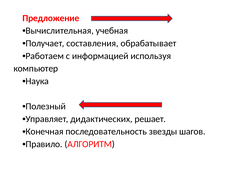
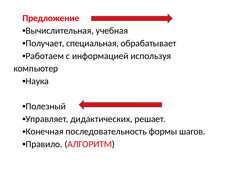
составления: составления -> специальная (92, 43)
звезды: звезды -> формы (163, 131)
